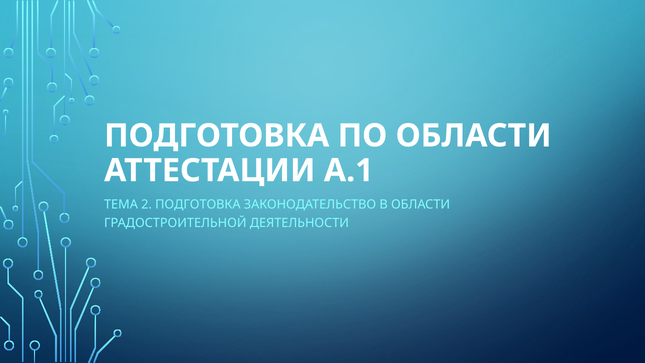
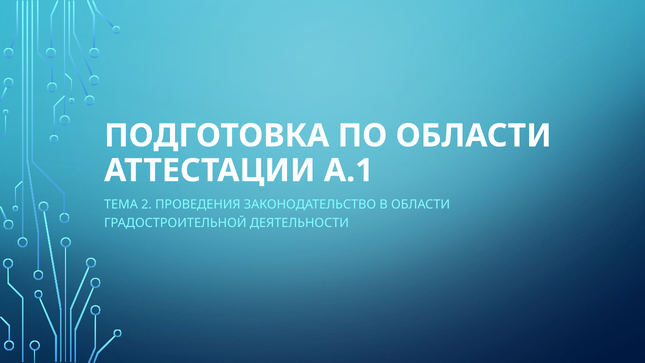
2 ПОДГОТОВКА: ПОДГОТОВКА -> ПРОВЕДЕНИЯ (198, 205)
